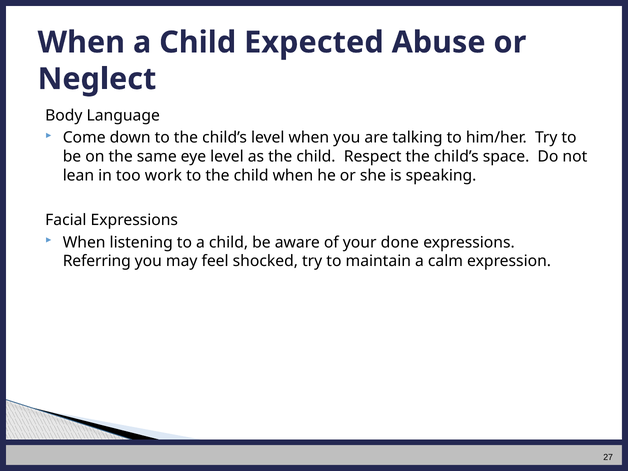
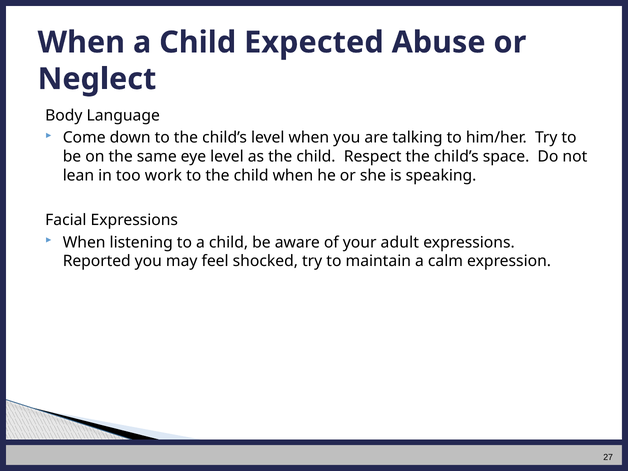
done: done -> adult (400, 242)
Referring: Referring -> Reported (97, 261)
